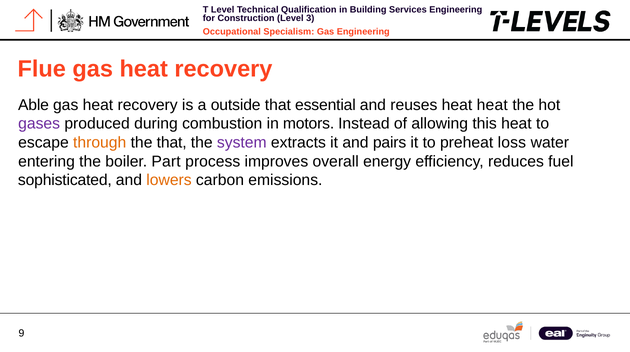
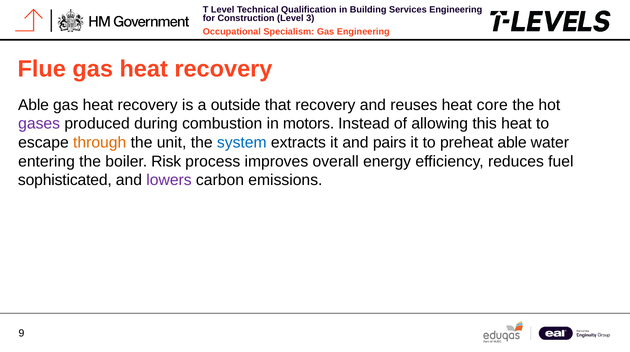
that essential: essential -> recovery (325, 105)
heat heat: heat -> core (492, 105)
the that: that -> unit (172, 143)
system colour: purple -> blue (242, 143)
preheat loss: loss -> able (512, 143)
Part: Part -> Risk (166, 161)
lowers colour: orange -> purple (169, 180)
